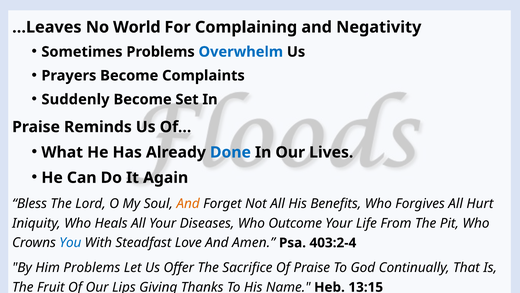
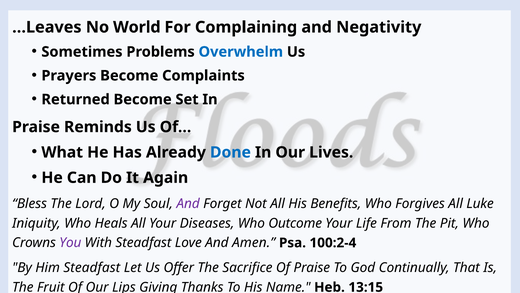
Suddenly: Suddenly -> Returned (76, 99)
And colour: orange -> purple (188, 203)
Hurt: Hurt -> Luke (480, 203)
You colour: blue -> purple (70, 242)
403:2-4: 403:2-4 -> 100:2-4 (333, 242)
Him Problems: Problems -> Steadfast (92, 267)
